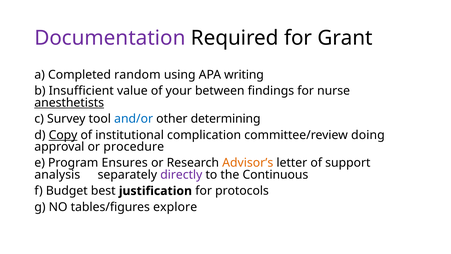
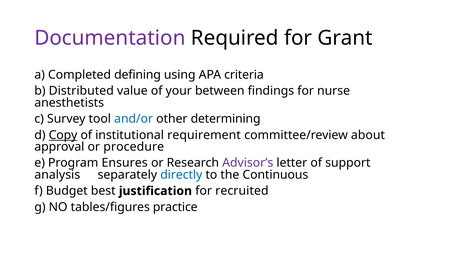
random: random -> defining (138, 75)
writing: writing -> criteria (244, 75)
Insufficient: Insufficient -> Distributed (81, 91)
anesthetists underline: present -> none (69, 103)
complication: complication -> requirement (204, 135)
doing: doing -> about (368, 135)
Advisor’s colour: orange -> purple (248, 163)
directly colour: purple -> blue (181, 175)
protocols: protocols -> recruited (242, 191)
explore: explore -> practice (175, 207)
